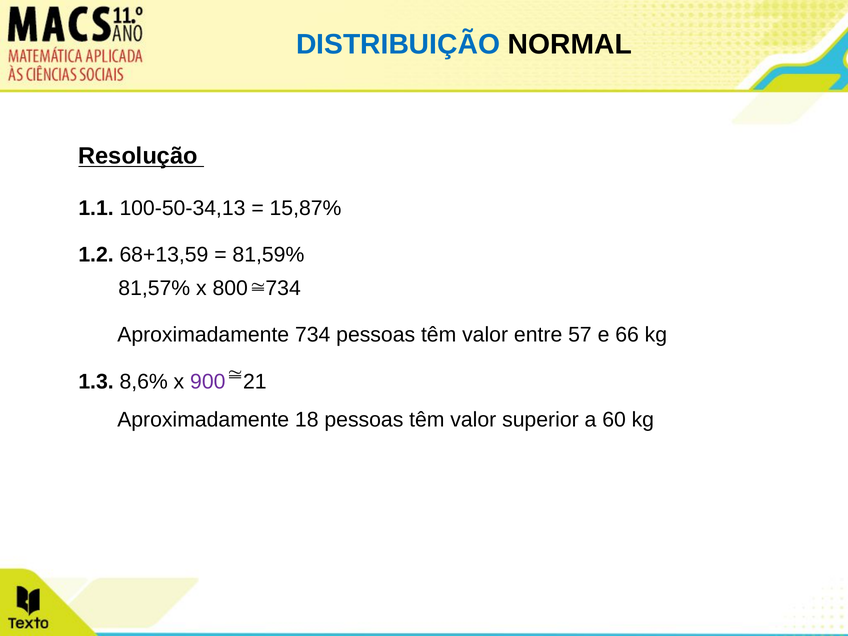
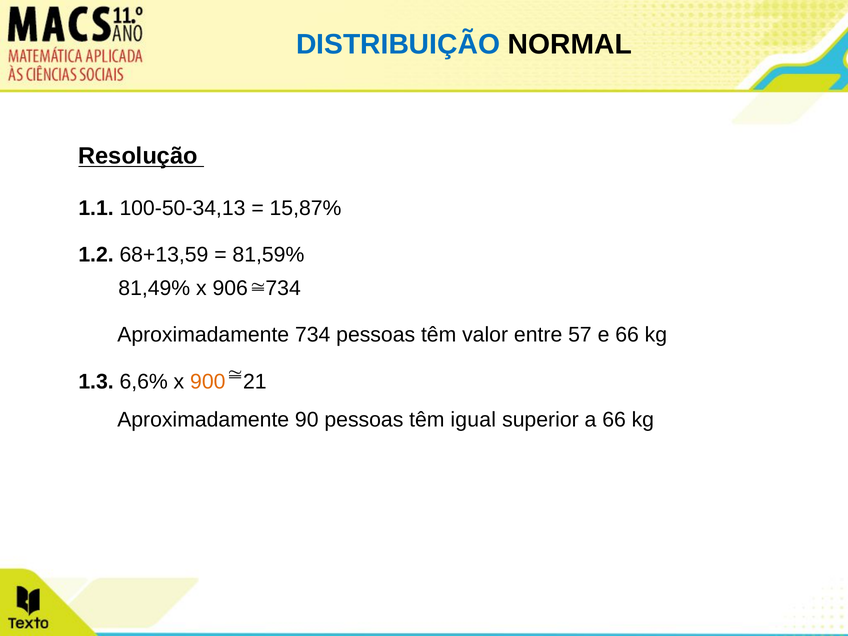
81,57%: 81,57% -> 81,49% (154, 288)
800: 800 -> 906 (230, 288)
8,6%: 8,6% -> 6,6% (144, 382)
900 colour: purple -> orange (208, 382)
18: 18 -> 90 (307, 420)
valor: valor -> igual (473, 420)
a 60: 60 -> 66 (614, 420)
